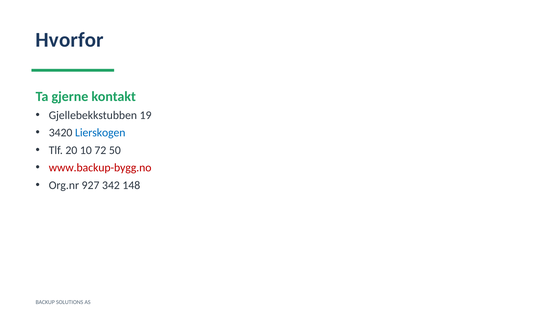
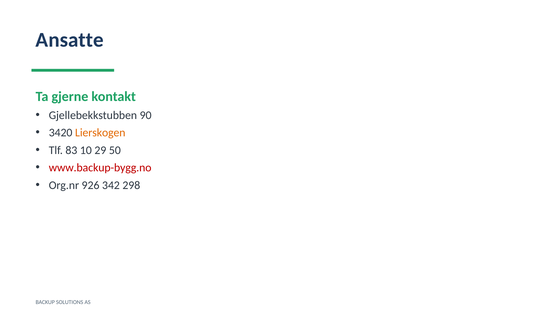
Hvorfor: Hvorfor -> Ansatte (70, 40)
19: 19 -> 90 (146, 115)
Lierskogen colour: blue -> orange (100, 133)
20: 20 -> 83 (71, 150)
72: 72 -> 29 (100, 150)
927: 927 -> 926 (91, 185)
148: 148 -> 298 (131, 185)
